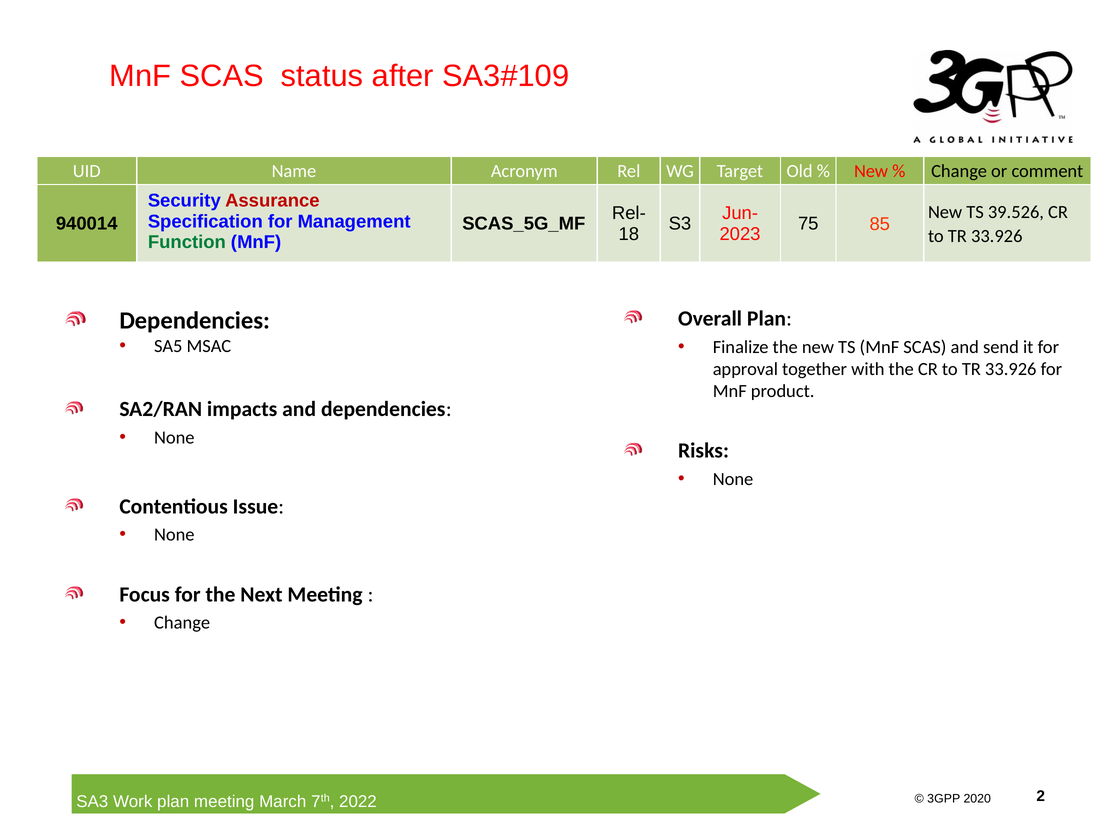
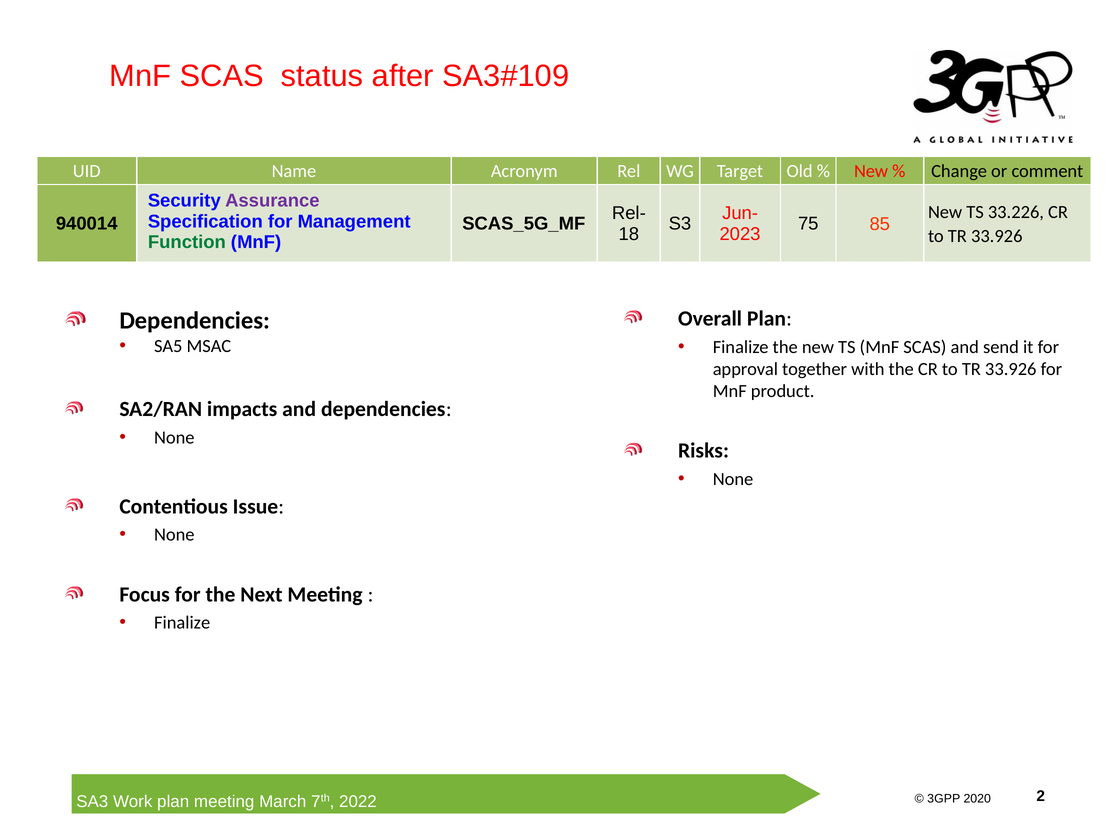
Assurance colour: red -> purple (272, 201)
39.526: 39.526 -> 33.226 (1016, 212)
Change: Change -> Finalize (182, 622)
